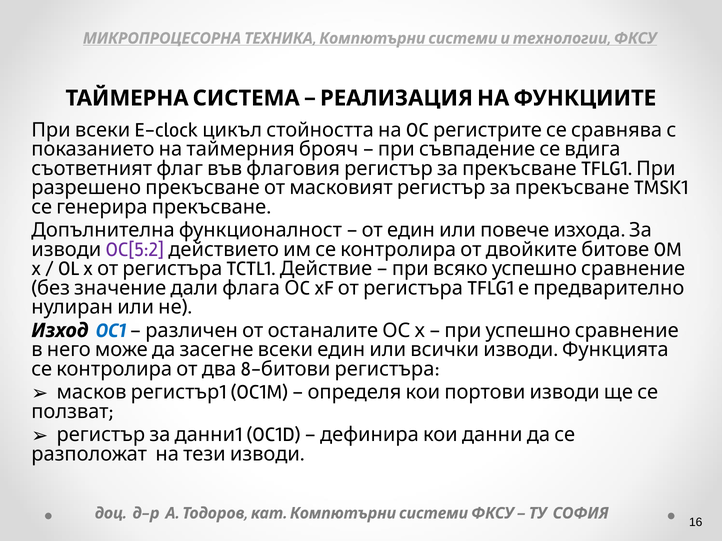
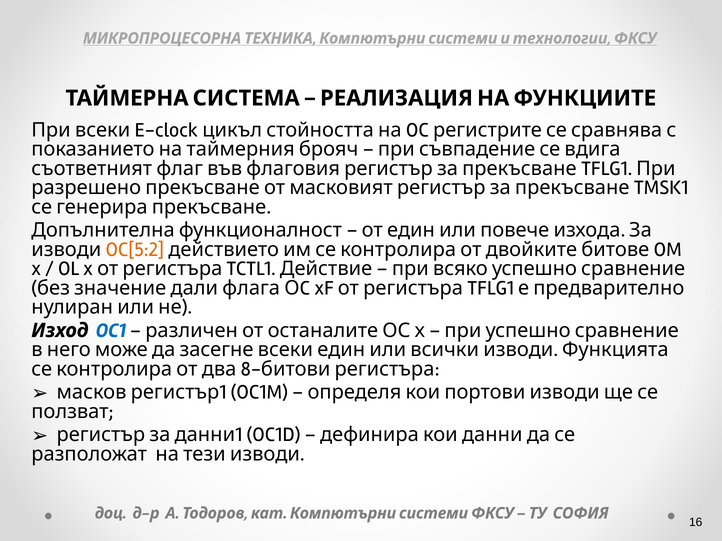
OC[5:2 colour: purple -> orange (135, 250)
